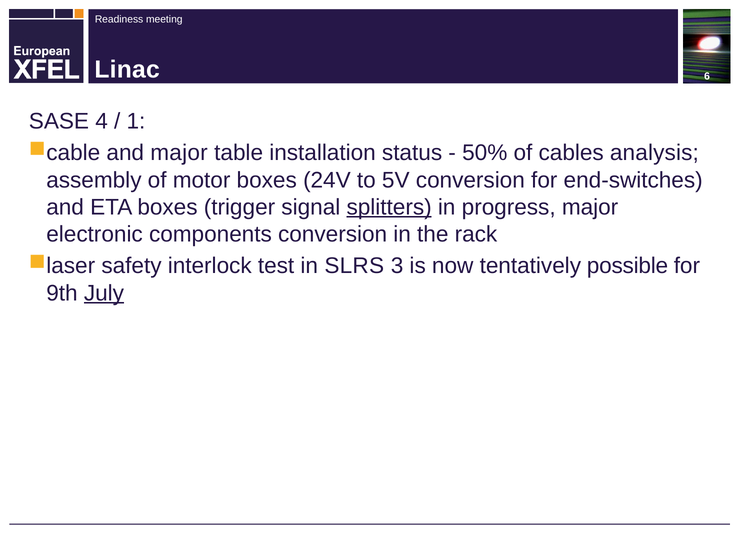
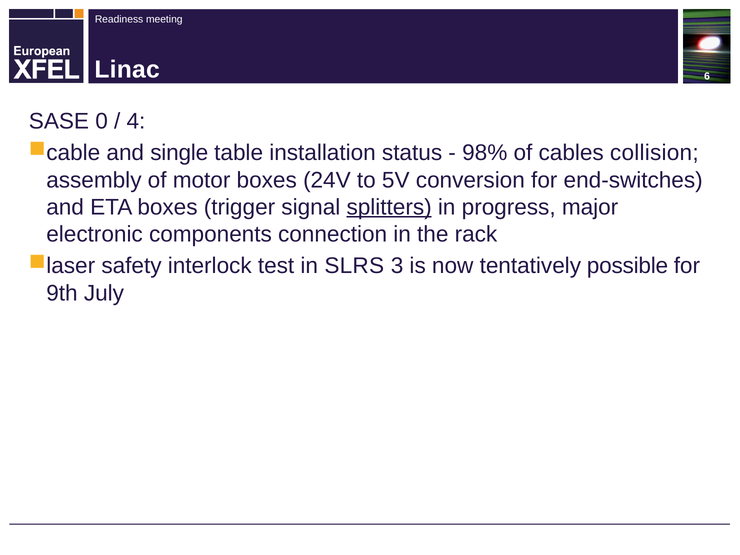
4: 4 -> 0 (102, 121)
1: 1 -> 4 (136, 121)
and major: major -> single (179, 153)
50%: 50% -> 98% (485, 153)
analysis: analysis -> collision (654, 153)
components conversion: conversion -> connection (333, 234)
July underline: present -> none (104, 293)
